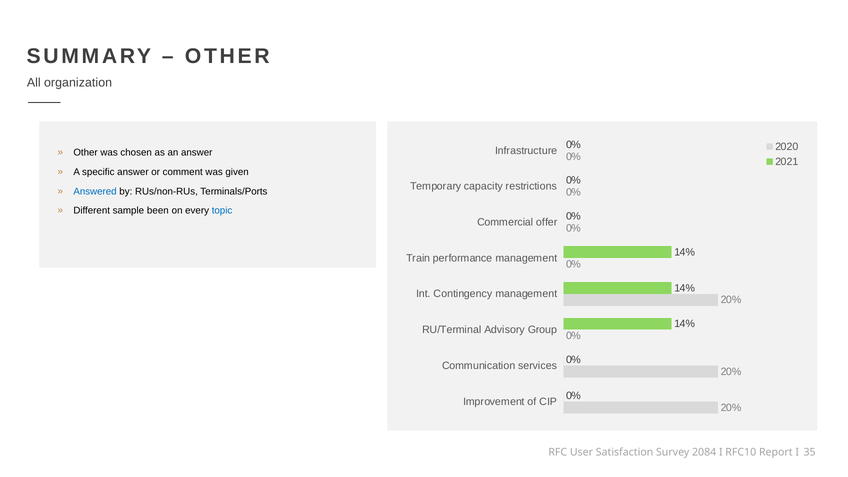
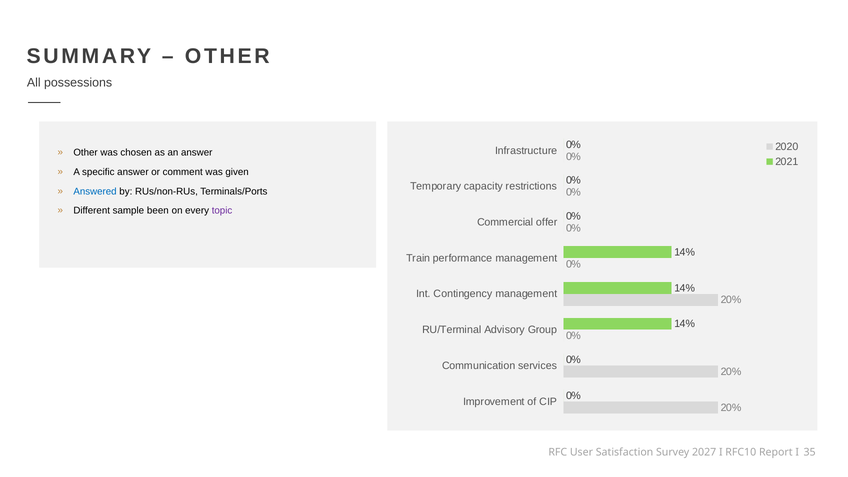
organization: organization -> possessions (78, 82)
topic colour: blue -> purple (222, 211)
2084: 2084 -> 2027 (704, 452)
